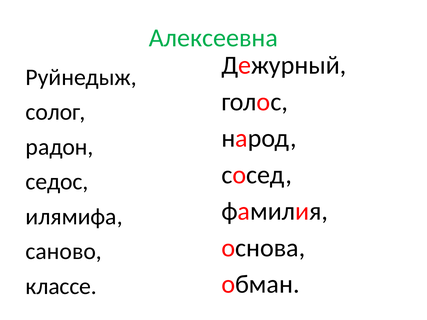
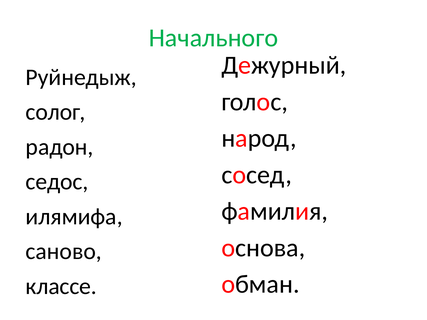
Алексеевна: Алексеевна -> Начального (213, 38)
